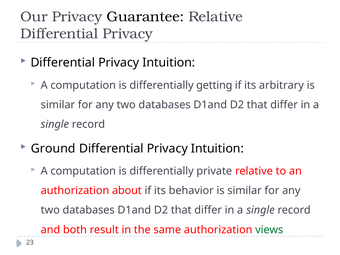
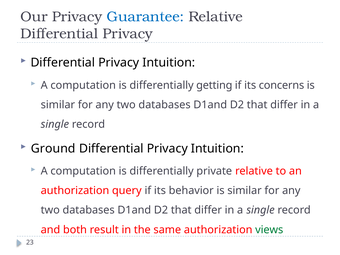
Guarantee colour: black -> blue (145, 17)
arbitrary: arbitrary -> concerns (281, 85)
about: about -> query (127, 191)
